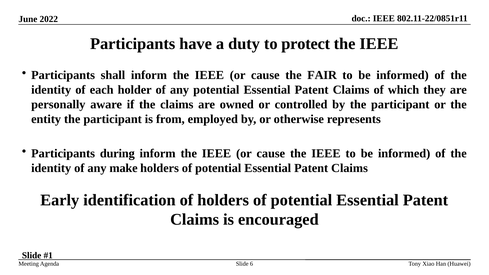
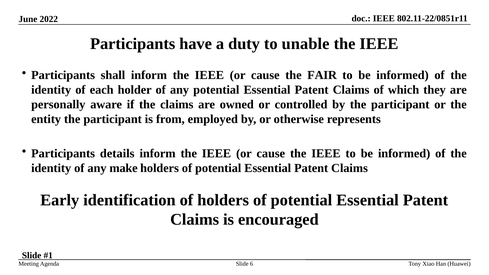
protect: protect -> unable (306, 44)
during: during -> details (117, 153)
